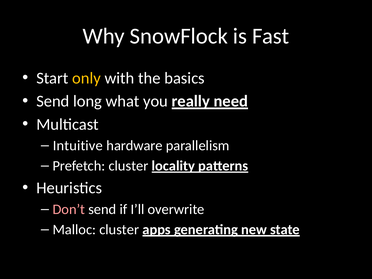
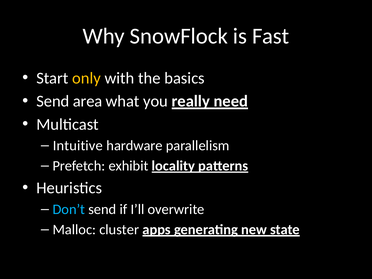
long: long -> area (88, 101)
Prefetch cluster: cluster -> exhibit (128, 166)
Don’t colour: pink -> light blue (69, 209)
